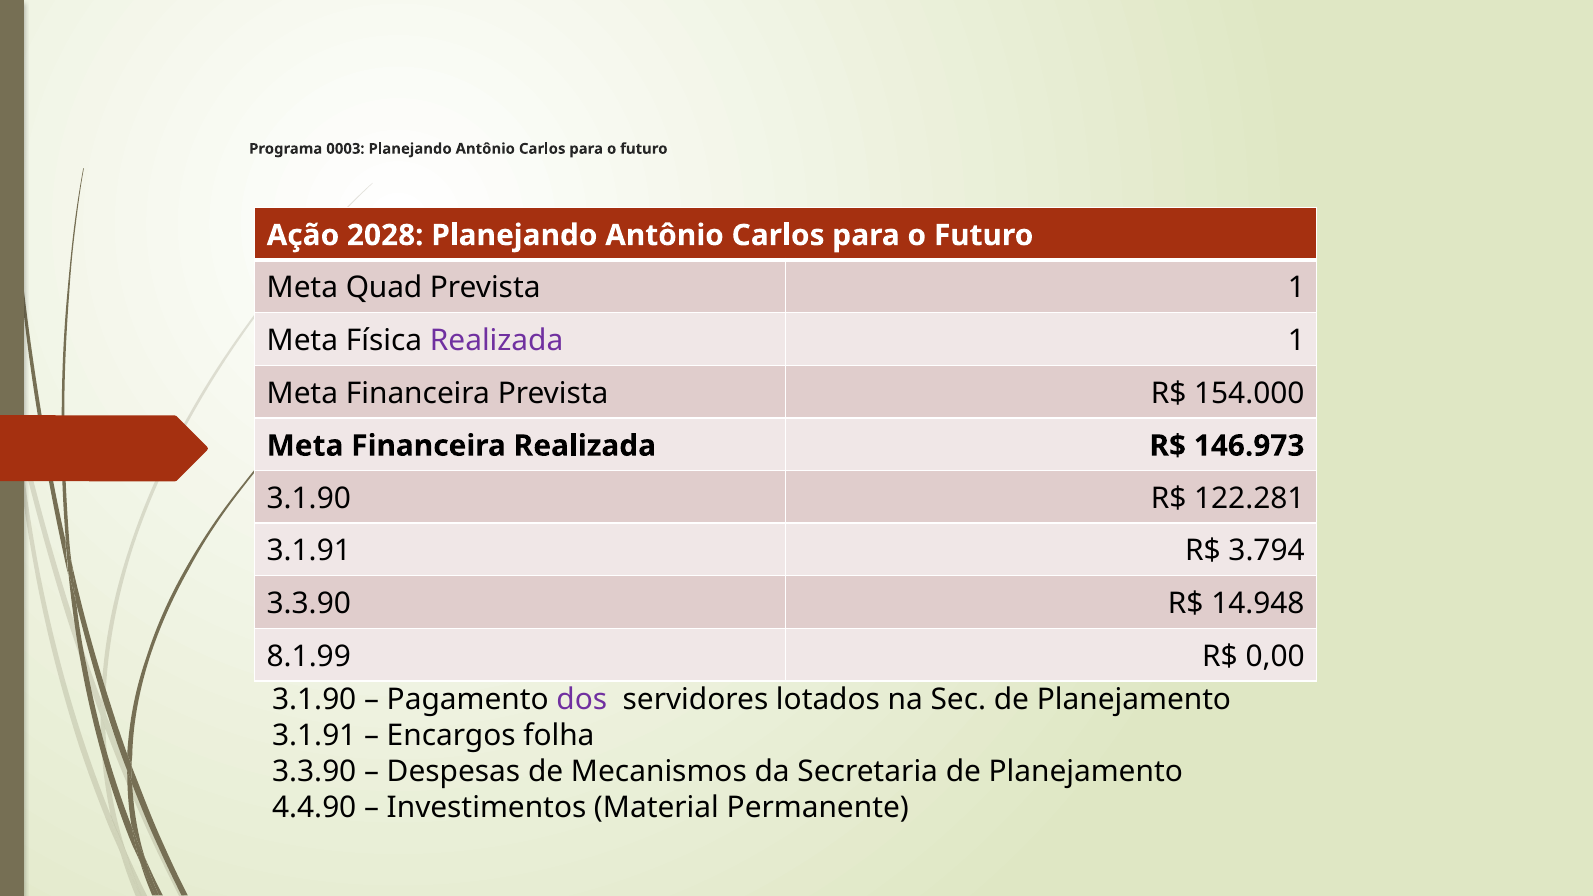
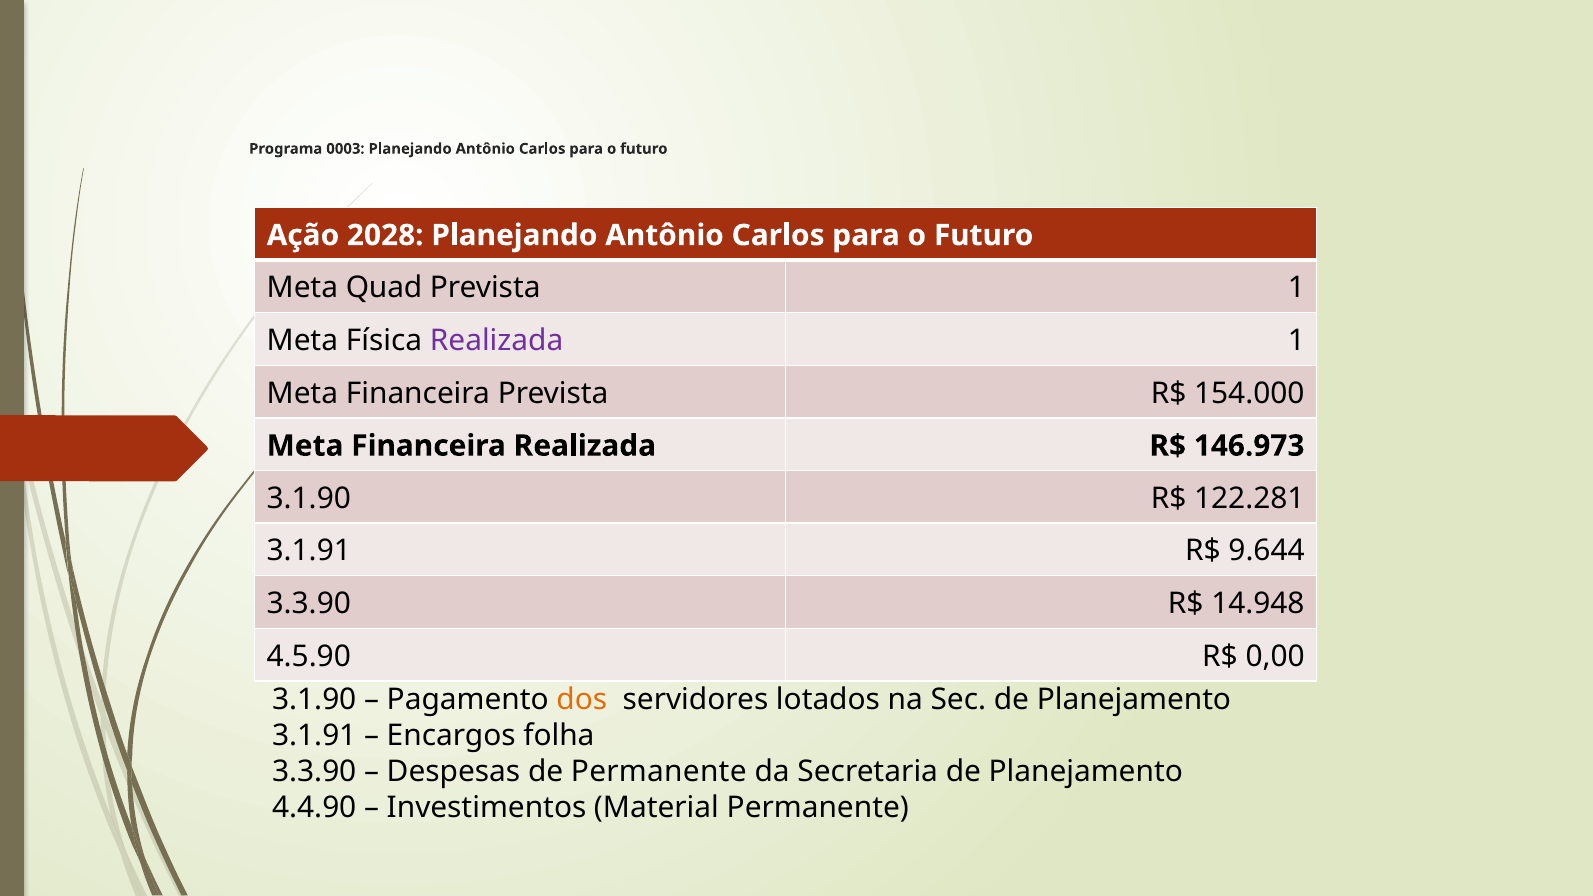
3.794: 3.794 -> 9.644 (1267, 551)
8.1.99: 8.1.99 -> 4.5.90 (309, 656)
dos colour: purple -> orange (582, 700)
de Mecanismos: Mecanismos -> Permanente (659, 772)
